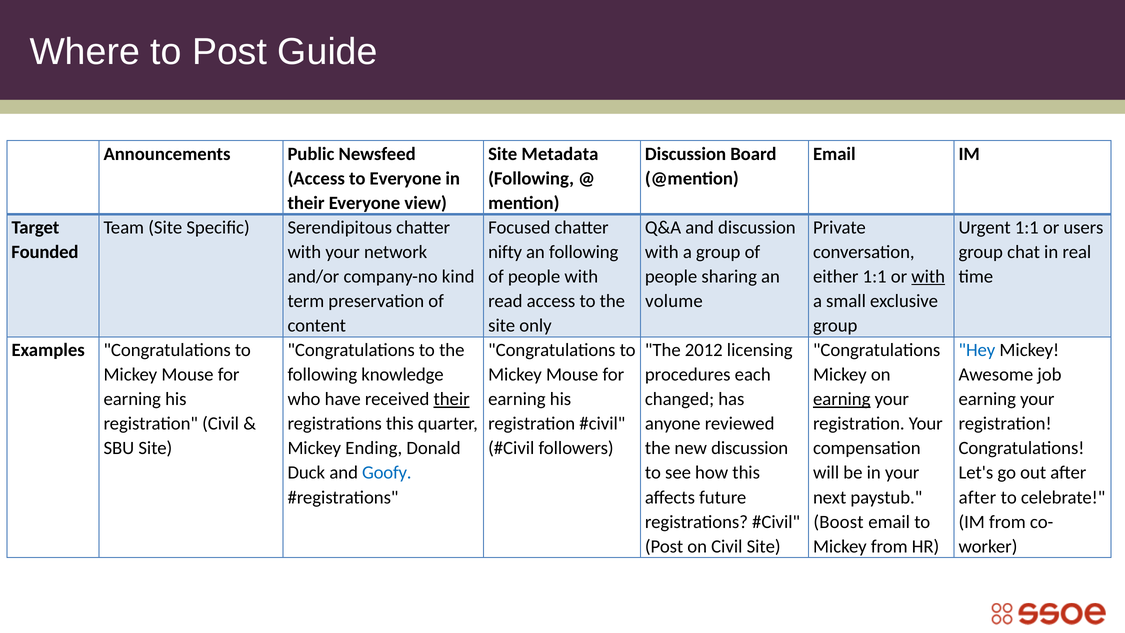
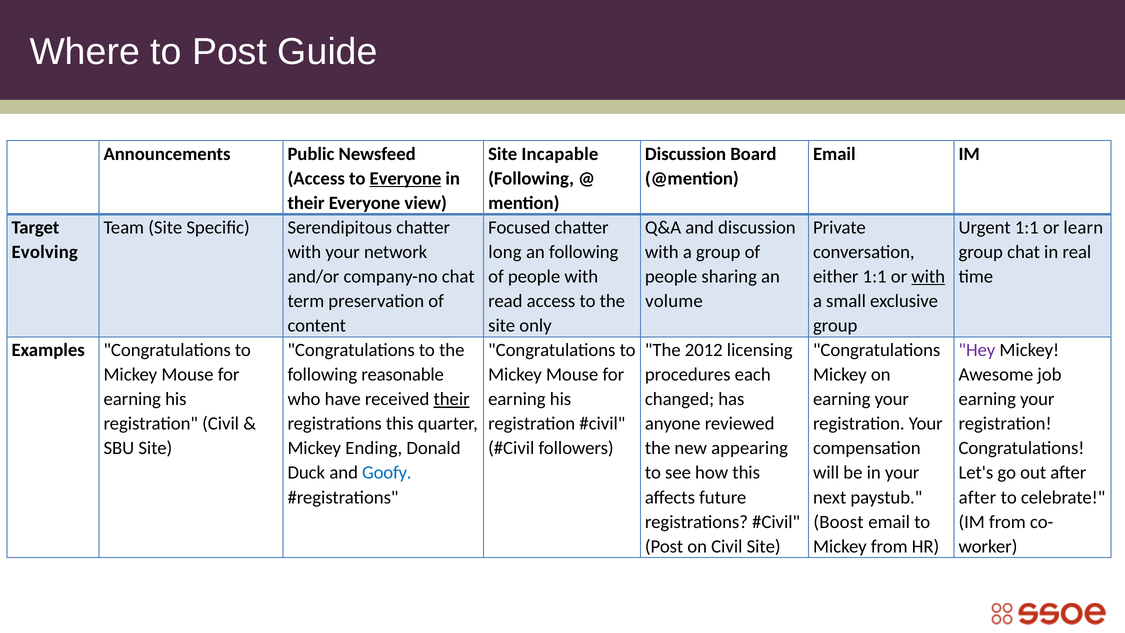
Metadata: Metadata -> Incapable (560, 154)
Everyone underline: none -> present (405, 178)
users: users -> learn (1083, 227)
Founded: Founded -> Evolving (45, 252)
nifty: nifty -> long (505, 252)
company-no kind: kind -> chat (458, 277)
Hey colour: blue -> purple (977, 350)
knowledge: knowledge -> reasonable (403, 375)
earning underline: present -> none (842, 399)
new discussion: discussion -> appearing (750, 448)
